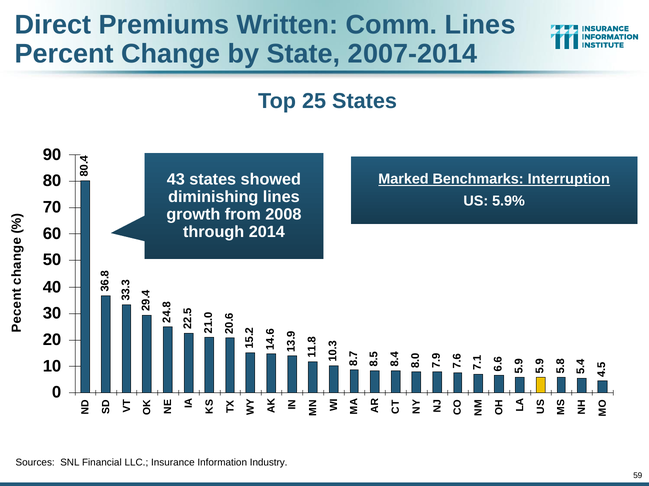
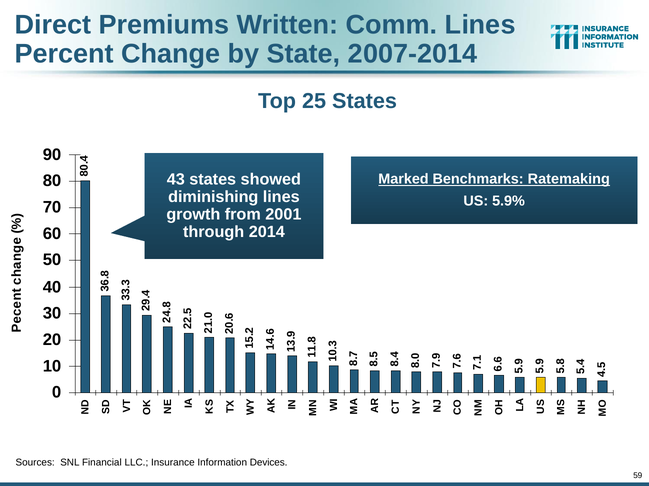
Interruption: Interruption -> Ratemaking (569, 179)
2008: 2008 -> 2001 (283, 215)
Industry: Industry -> Devices (269, 463)
